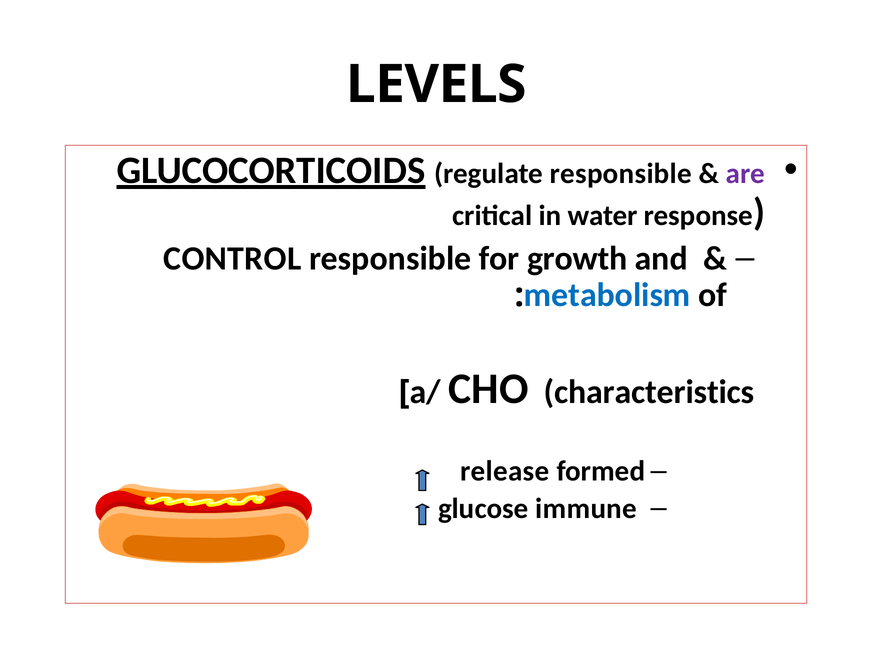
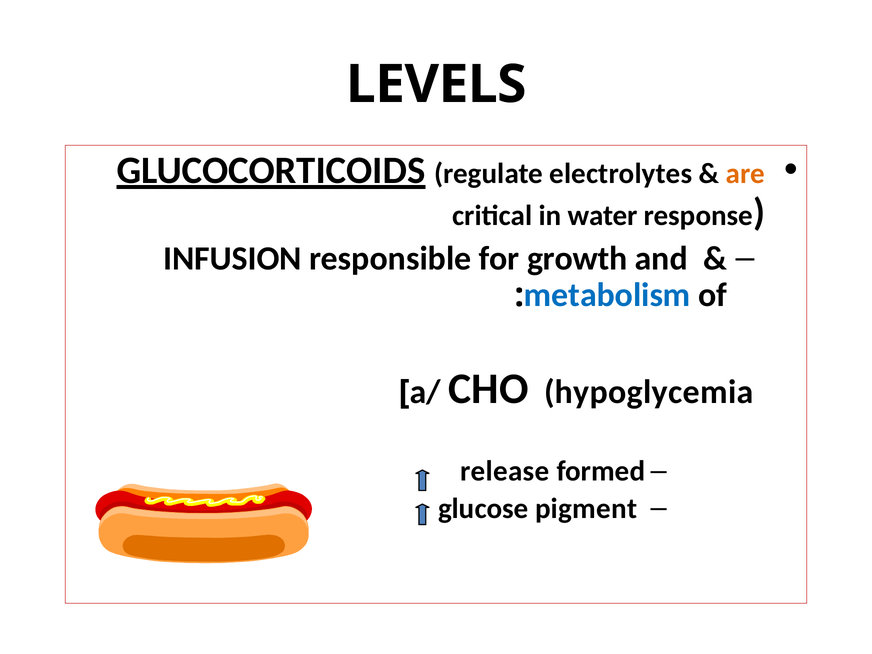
regulate responsible: responsible -> electrolytes (621, 174)
are colour: purple -> orange (745, 174)
CONTROL: CONTROL -> INFUSION (233, 258)
characteristics: characteristics -> hypoglycemia (649, 392)
immune: immune -> pigment (586, 508)
